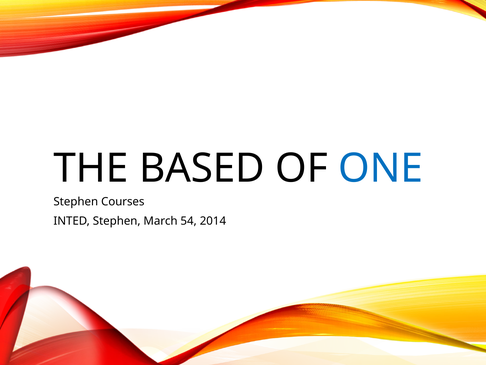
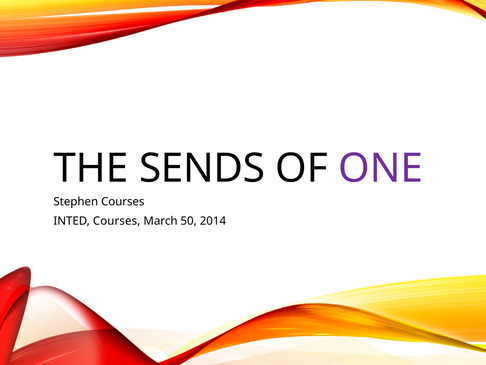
BASED: BASED -> SENDS (202, 168)
ONE colour: blue -> purple (381, 168)
INTED Stephen: Stephen -> Courses (117, 221)
54: 54 -> 50 (189, 221)
